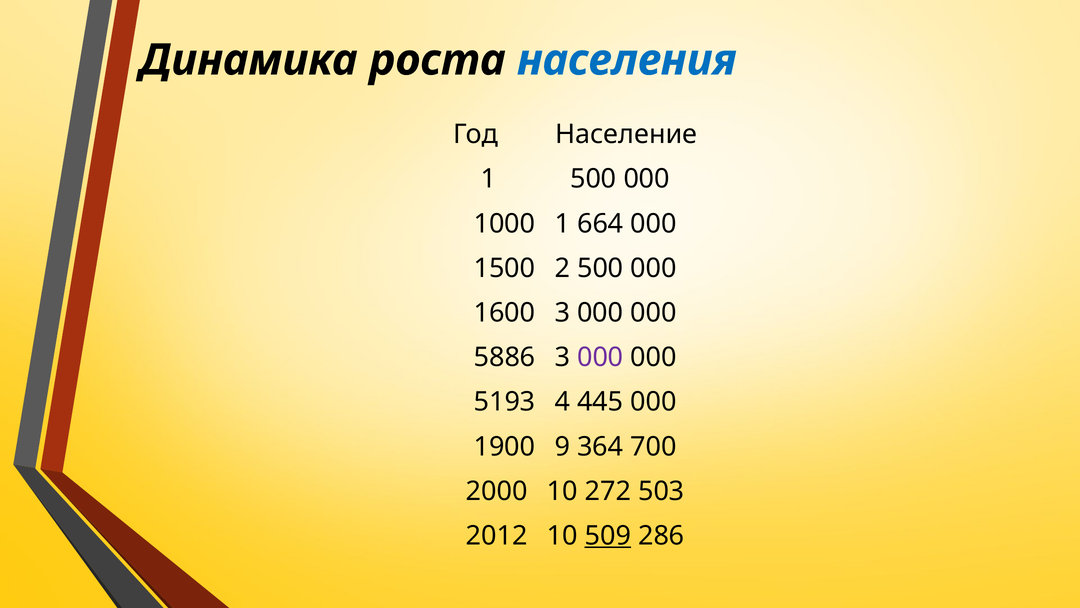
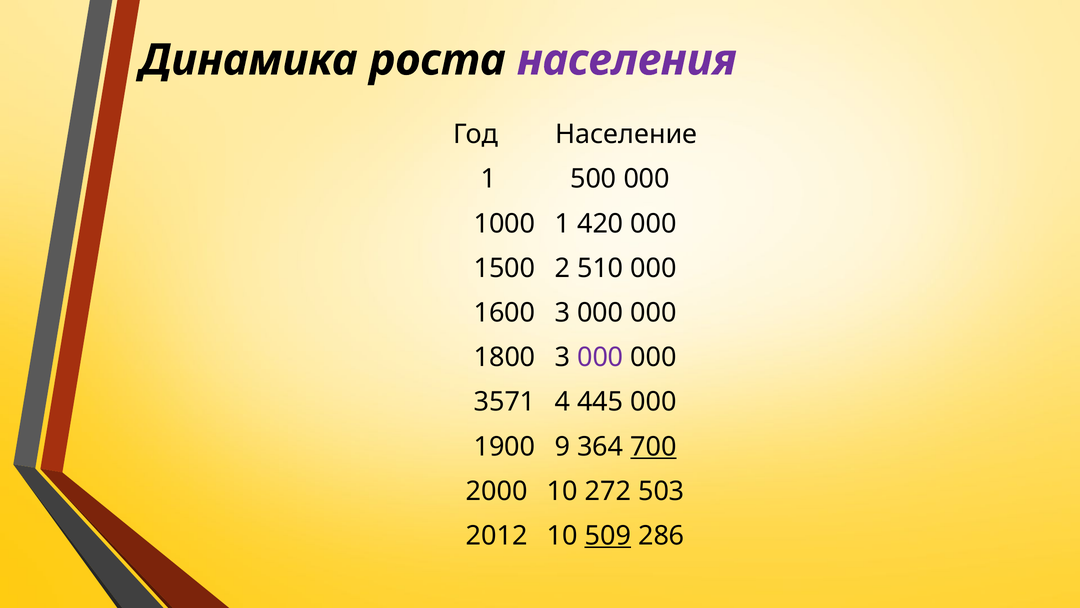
населения colour: blue -> purple (627, 60)
664: 664 -> 420 (600, 223)
2 500: 500 -> 510 (600, 268)
5886: 5886 -> 1800 (505, 357)
5193: 5193 -> 3571 (505, 402)
700 underline: none -> present (654, 446)
